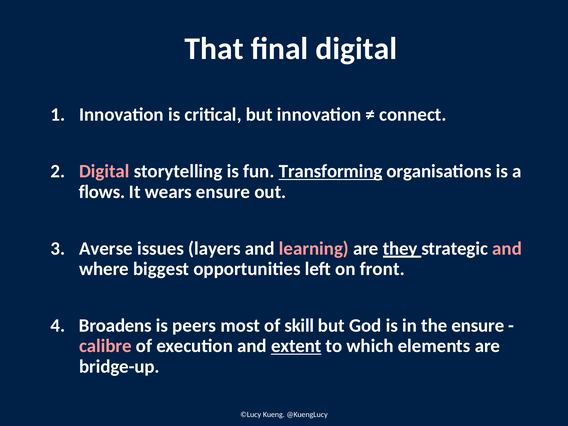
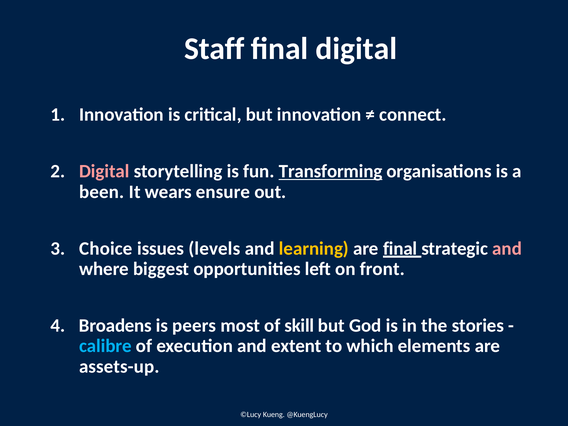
That: That -> Staff (214, 49)
flows: flows -> been (102, 192)
Averse: Averse -> Choice (106, 249)
layers: layers -> levels (214, 249)
learning colour: pink -> yellow (314, 249)
are they: they -> final (400, 249)
the ensure: ensure -> stories (478, 326)
calibre colour: pink -> light blue (105, 346)
extent underline: present -> none (296, 346)
bridge-up: bridge-up -> assets-up (119, 366)
